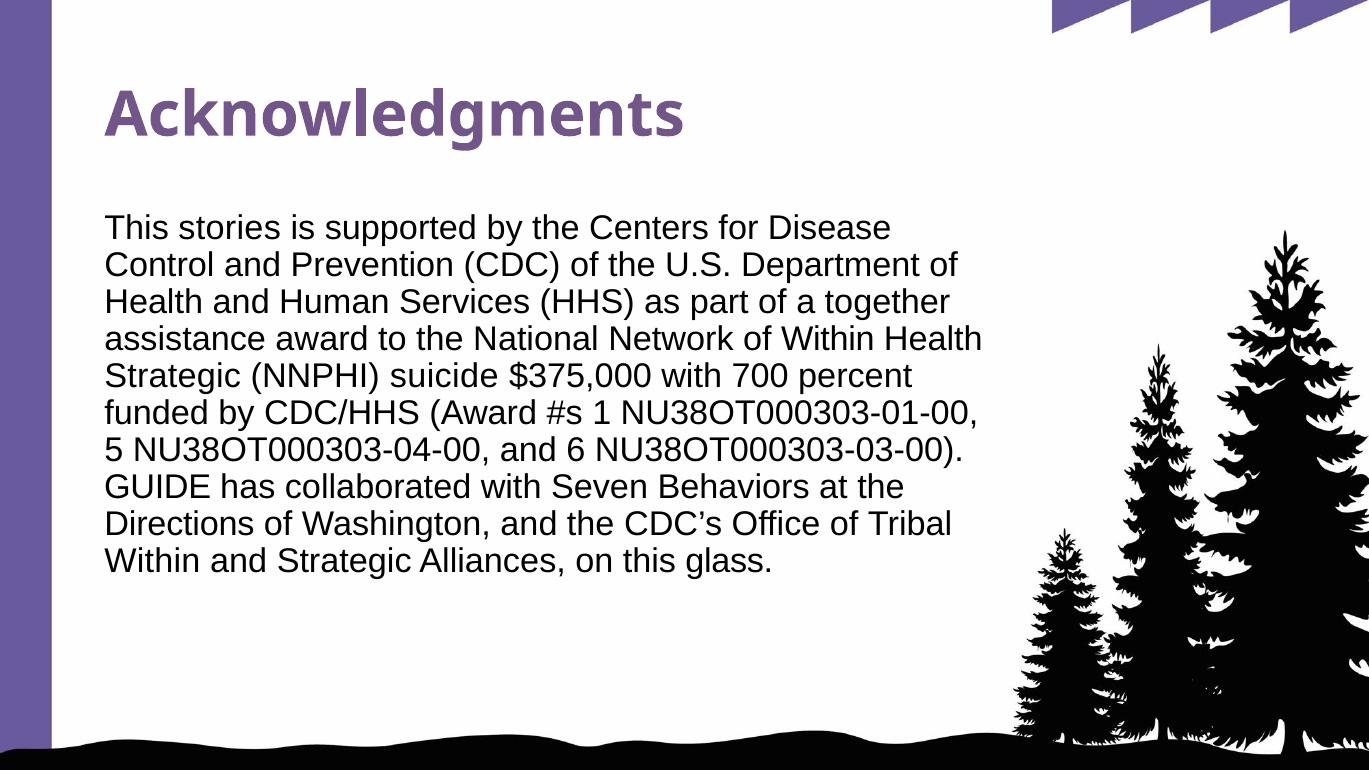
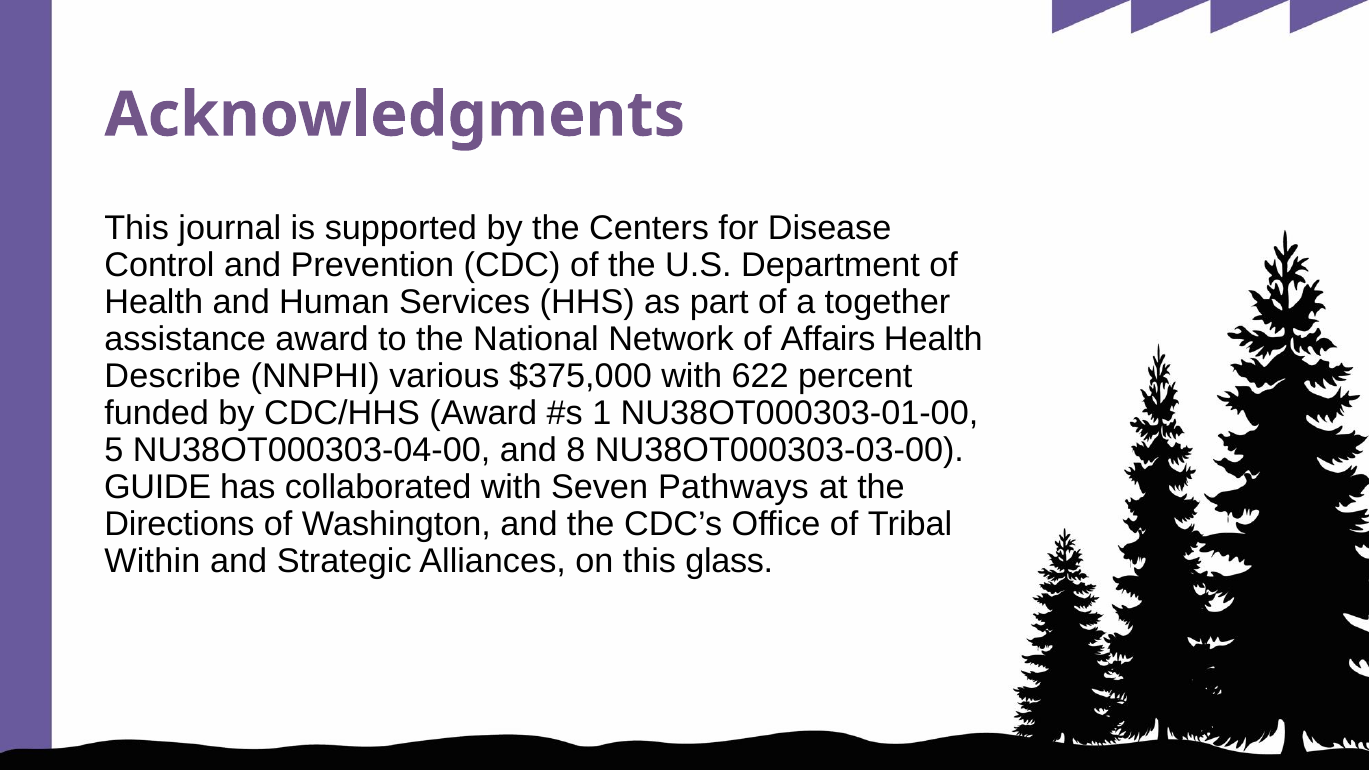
stories: stories -> journal (230, 228)
of Within: Within -> Affairs (828, 339)
Strategic: Strategic -> Describe (173, 376)
suicide: suicide -> various (444, 376)
700: 700 -> 622 (760, 376)
6: 6 -> 8 (576, 450)
Behaviors: Behaviors -> Pathways (733, 487)
